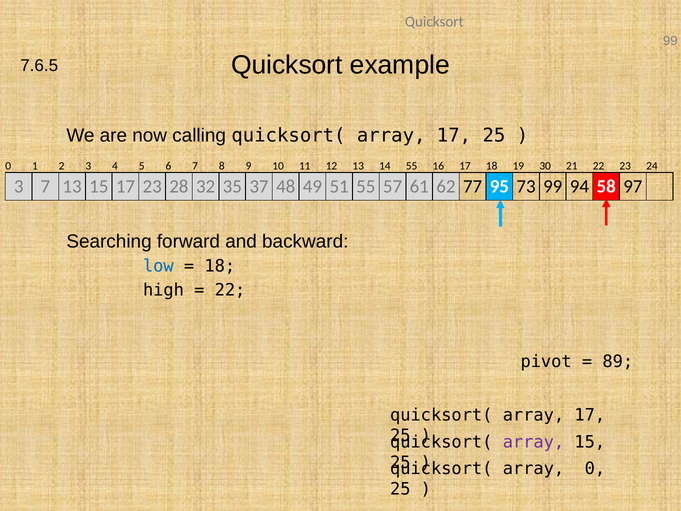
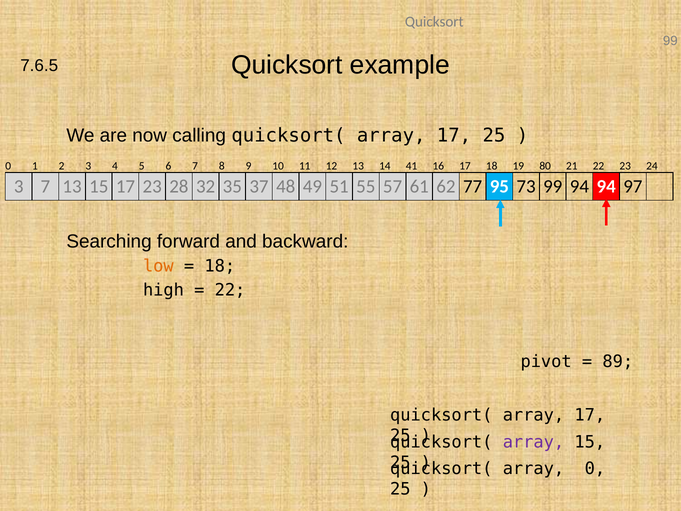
14 55: 55 -> 41 (412, 166)
30: 30 -> 80 (545, 166)
94 58: 58 -> 94 (606, 187)
low colour: blue -> orange (158, 266)
